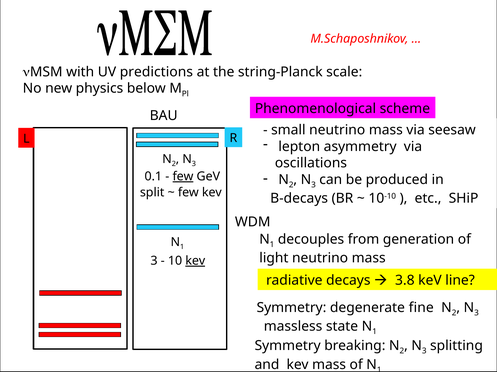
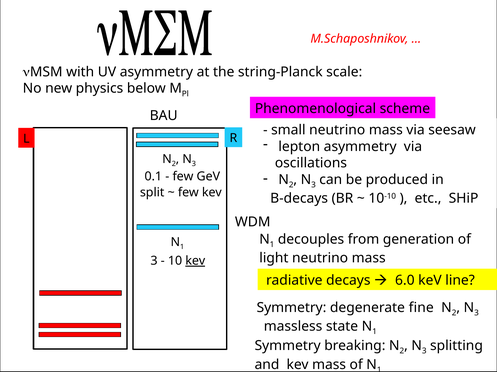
UV predictions: predictions -> asymmetry (156, 72)
few underline: present -> none (183, 177)
3.8: 3.8 -> 6.0 (405, 281)
